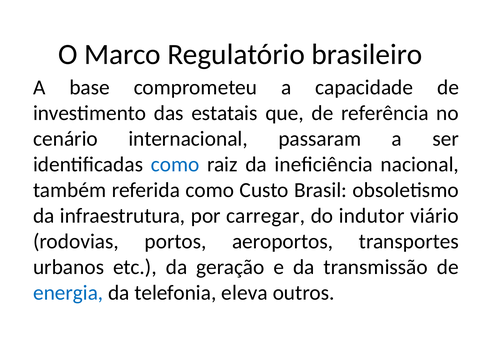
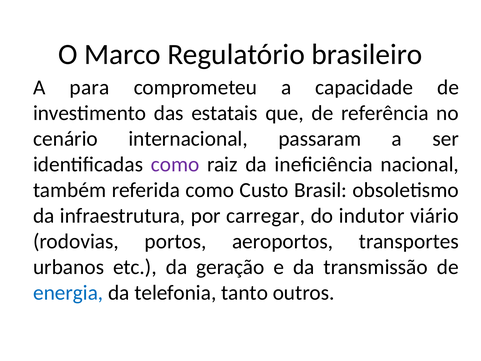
base: base -> para (89, 87)
como colour: blue -> purple (175, 164)
eleva: eleva -> tanto (245, 292)
